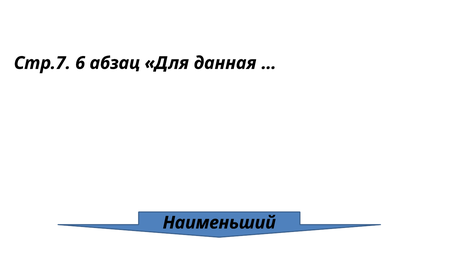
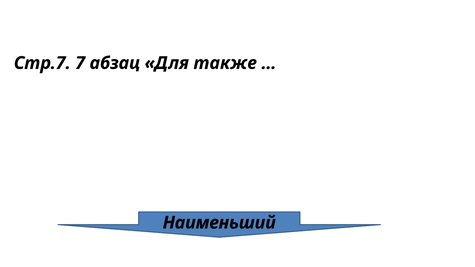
6: 6 -> 7 (80, 63)
данная: данная -> также (225, 63)
